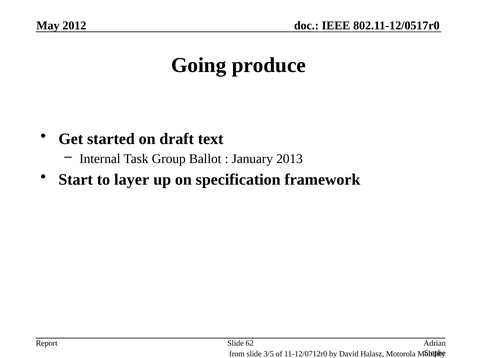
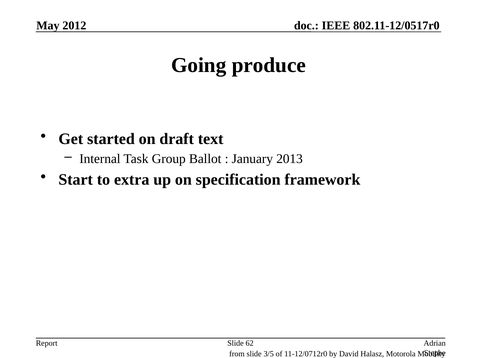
layer: layer -> extra (132, 179)
